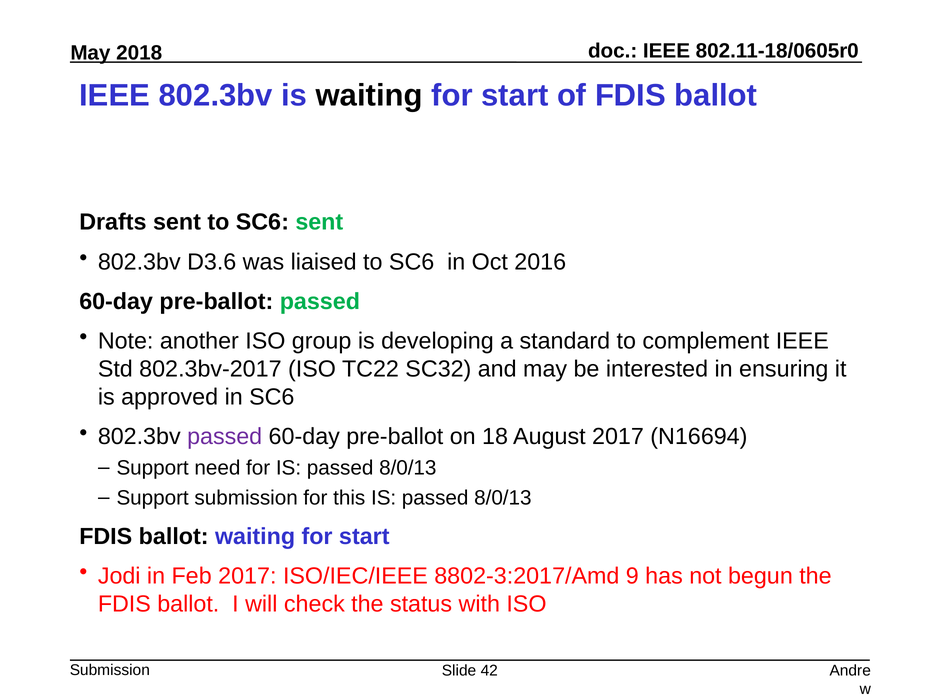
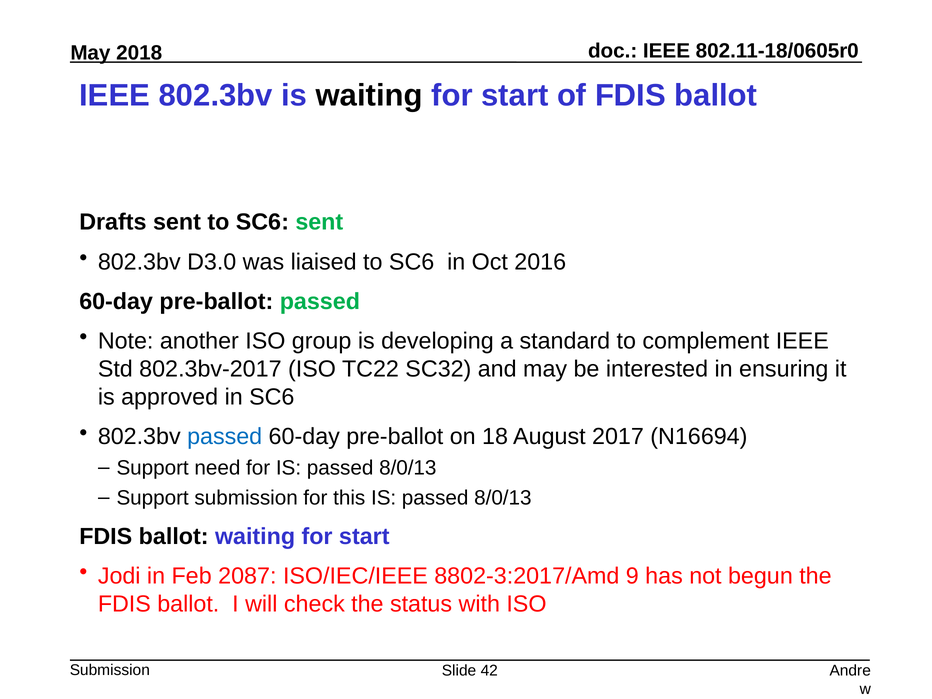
D3.6: D3.6 -> D3.0 (212, 262)
passed colour: purple -> blue (225, 437)
Feb 2017: 2017 -> 2087 (247, 576)
